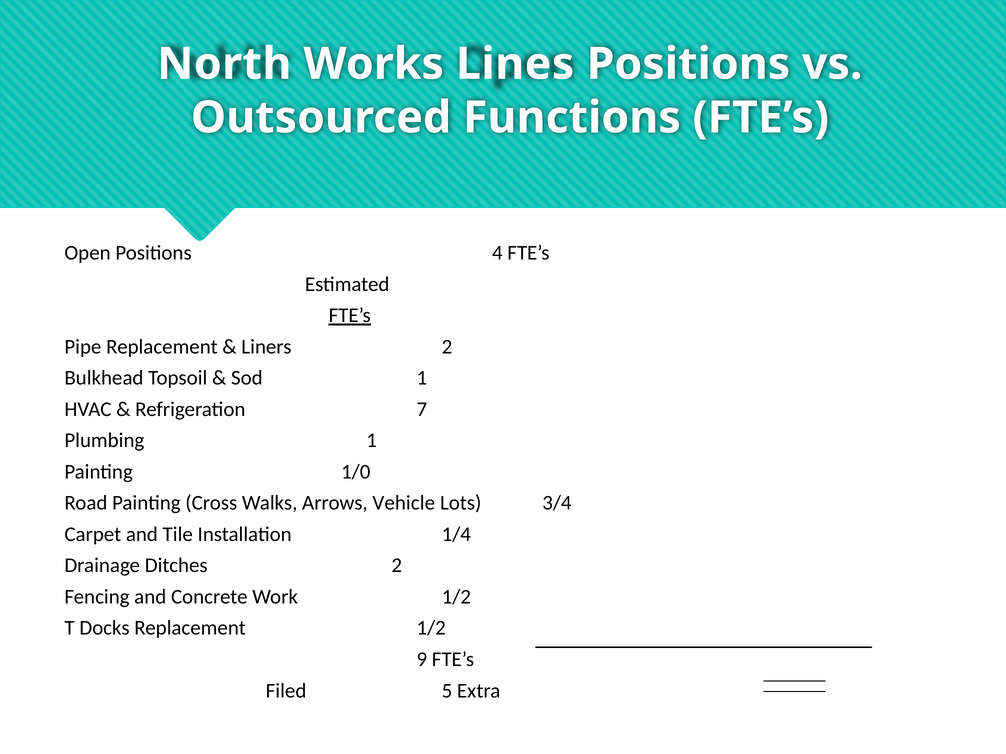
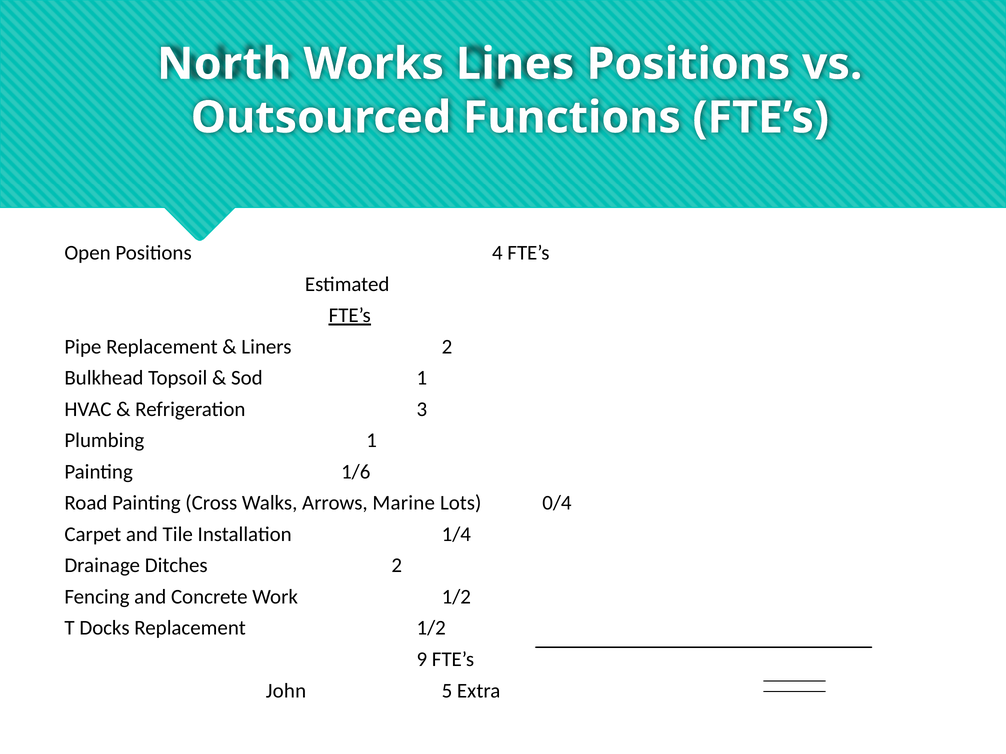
7: 7 -> 3 (422, 409)
1/0: 1/0 -> 1/6 (356, 472)
Vehicle: Vehicle -> Marine (404, 503)
3/4: 3/4 -> 0/4 (557, 503)
Filed: Filed -> John (286, 691)
